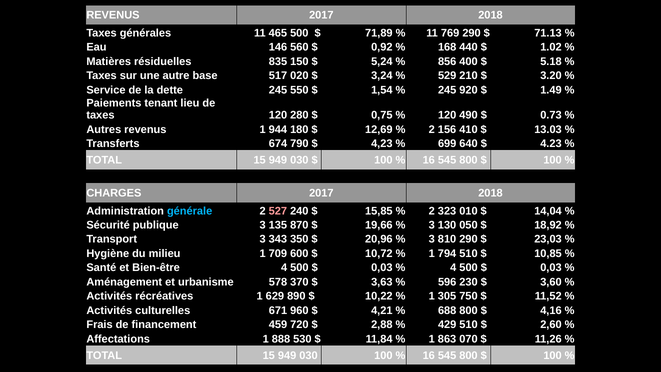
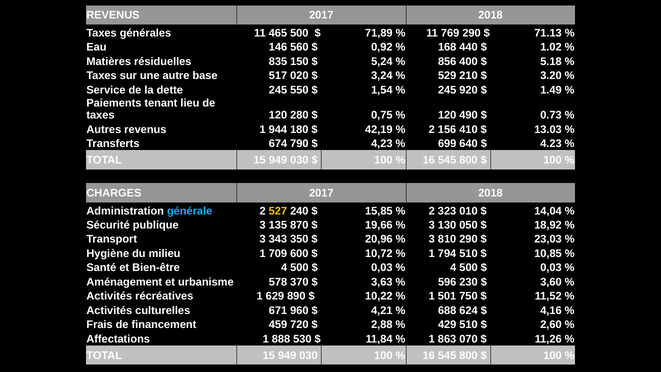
12,69: 12,69 -> 42,19 (379, 129)
527 colour: pink -> yellow (278, 211)
305: 305 -> 501 (447, 296)
688 800: 800 -> 624 (468, 310)
